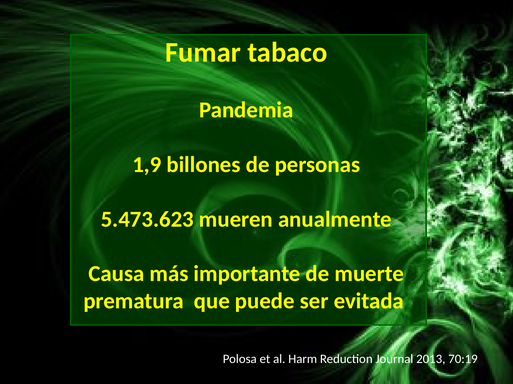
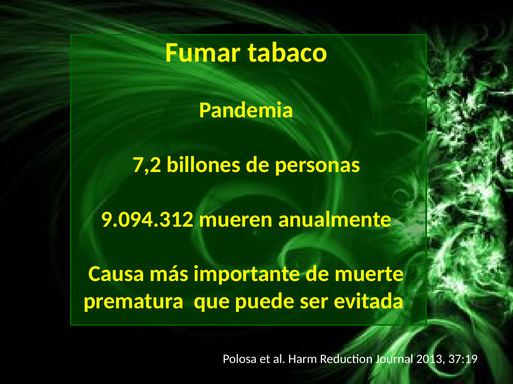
1,9: 1,9 -> 7,2 (147, 165)
5.473.623: 5.473.623 -> 9.094.312 (147, 220)
70:19: 70:19 -> 37:19 (463, 360)
